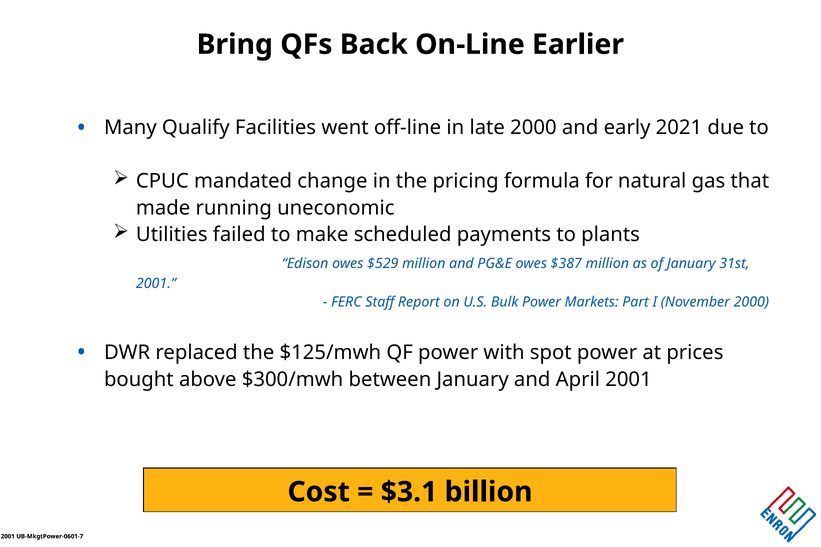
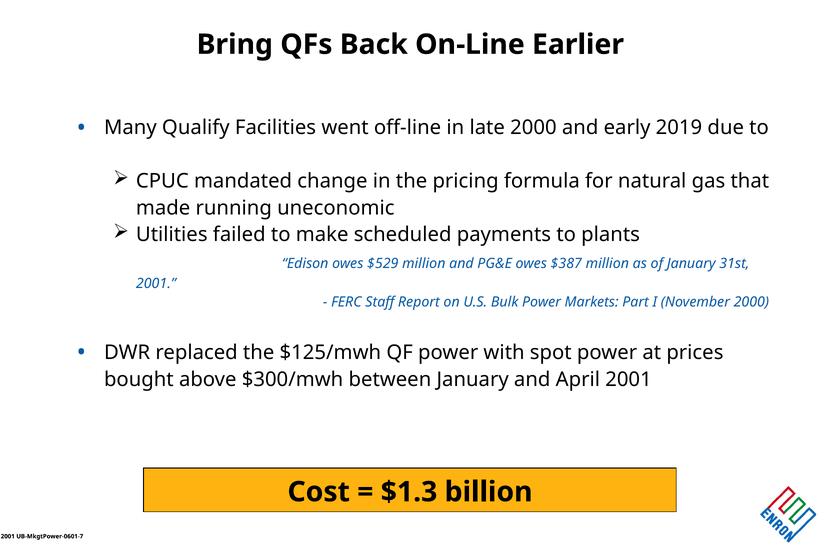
2021: 2021 -> 2019 (679, 128)
$3.1: $3.1 -> $1.3 (409, 492)
